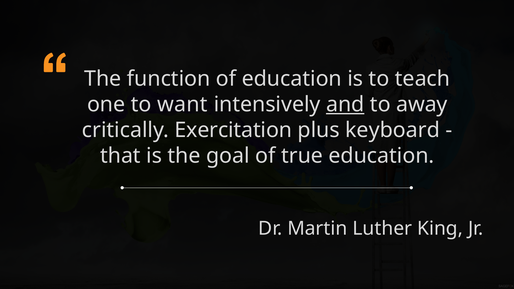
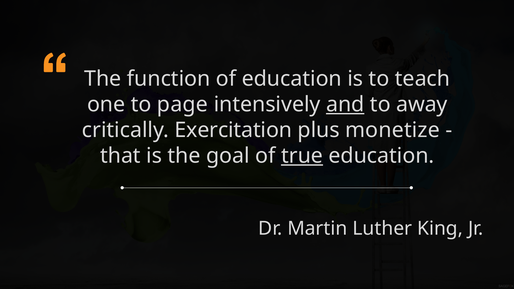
want: want -> page (182, 104)
keyboard: keyboard -> monetize (392, 130)
true underline: none -> present (302, 156)
